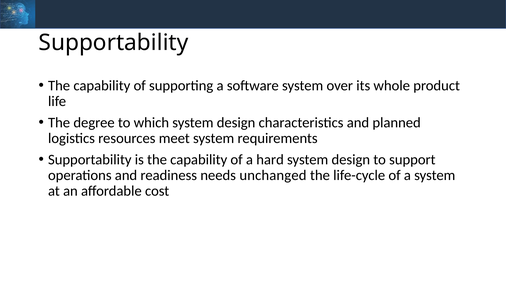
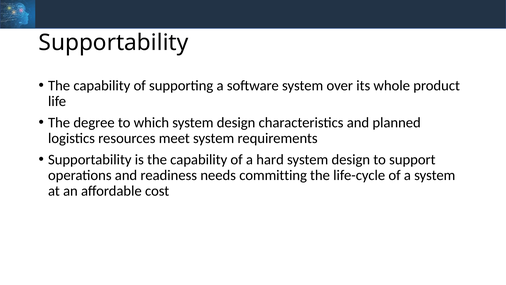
unchanged: unchanged -> committing (273, 175)
